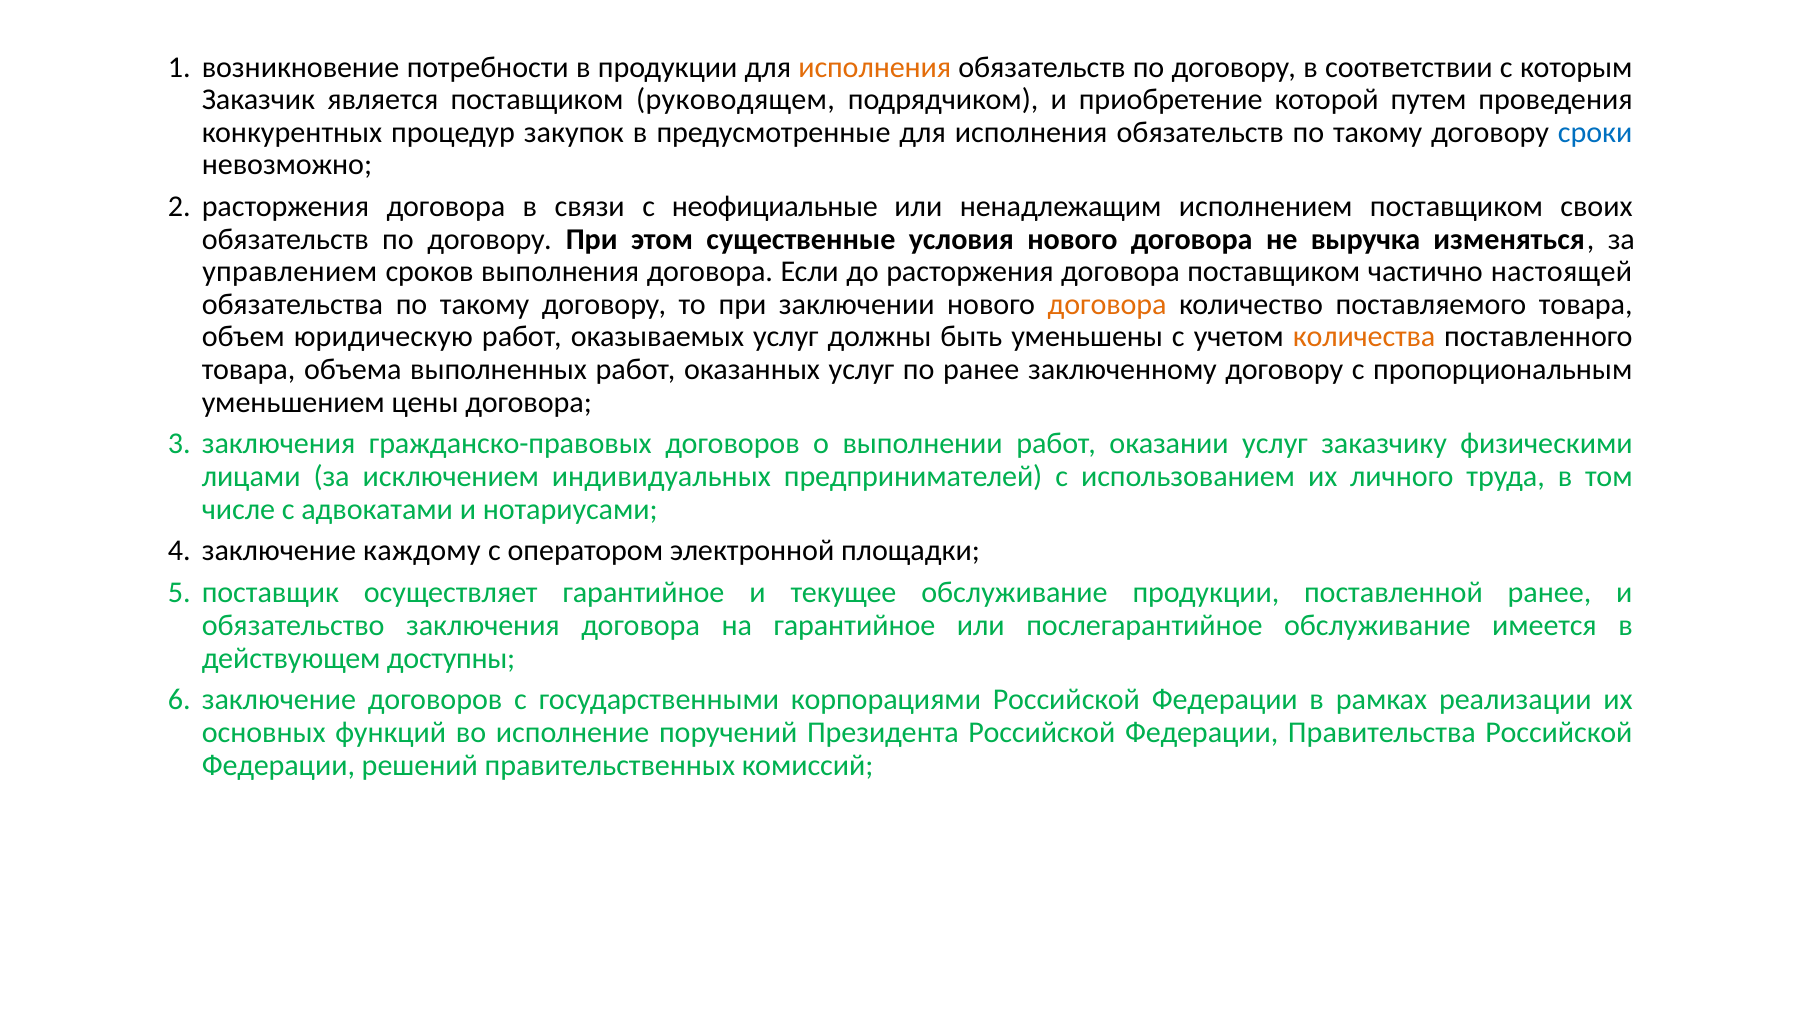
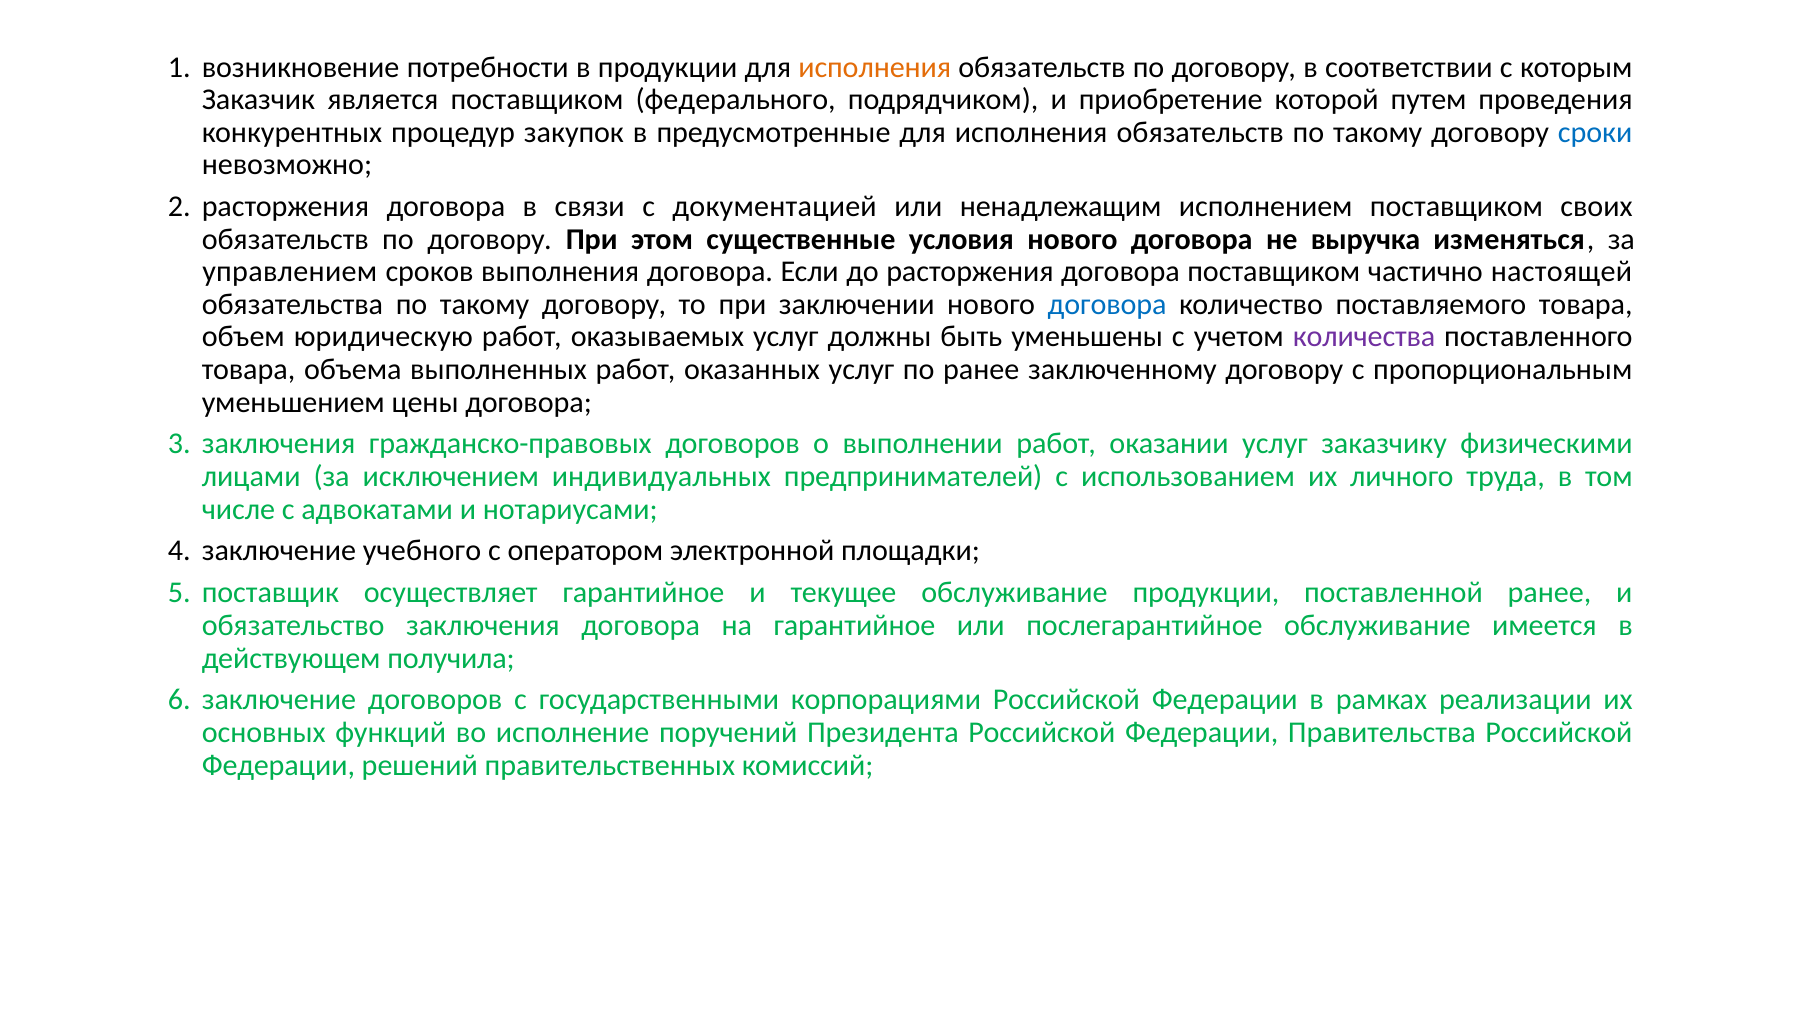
руководящем: руководящем -> федерального (736, 100)
неофициальные: неофициальные -> документацией (775, 207)
договора colour: orange -> blue (1107, 304)
количества colour: orange -> purple (1364, 337)
каждому: каждому -> учебного (422, 551)
доступны: доступны -> получила (451, 658)
